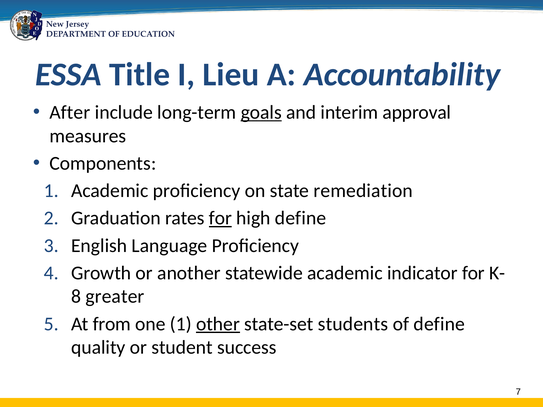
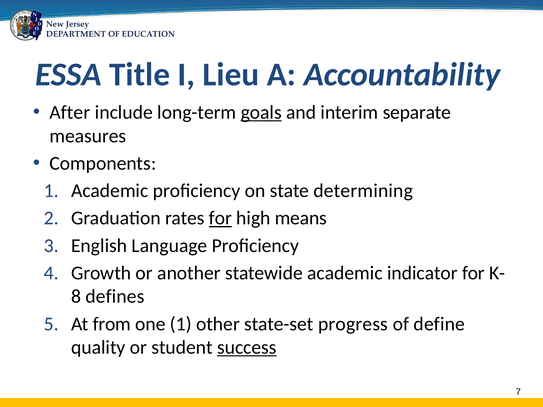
approval: approval -> separate (417, 113)
remediation: remediation -> determining (363, 191)
high define: define -> means (301, 218)
greater: greater -> defines (115, 297)
other underline: present -> none (218, 324)
students: students -> progress (353, 324)
success underline: none -> present (247, 348)
